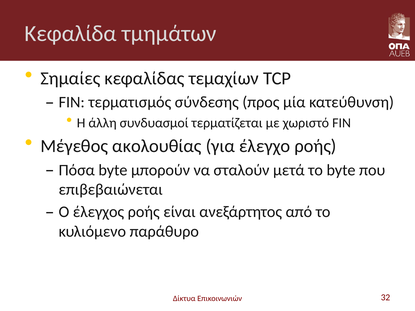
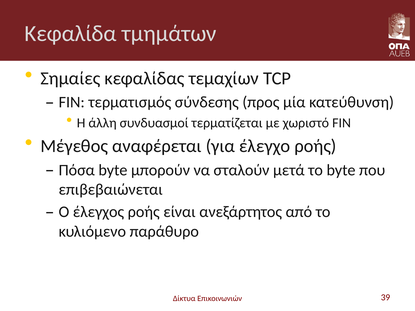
ακολουθίας: ακολουθίας -> αναφέρεται (157, 146)
32: 32 -> 39 (385, 298)
